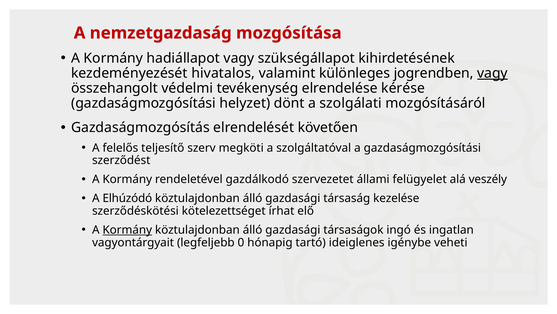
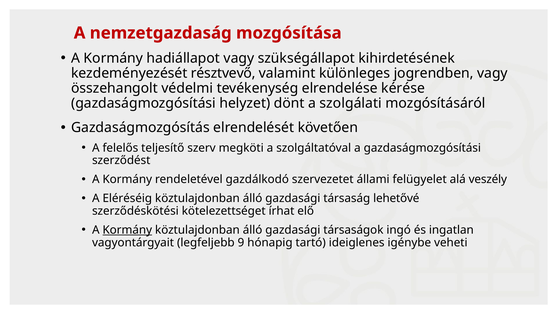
hivatalos: hivatalos -> résztvevő (223, 73)
vagy underline: present -> none (492, 73)
Elhúzódó: Elhúzódó -> Eléréséig (127, 198)
kezelése: kezelése -> lehetővé (396, 198)
0: 0 -> 9 (241, 242)
